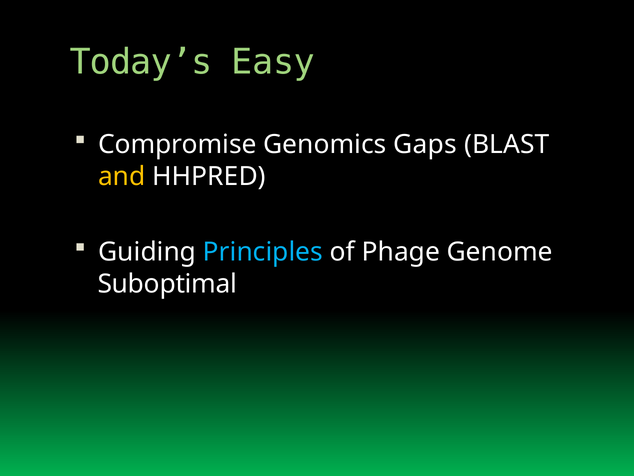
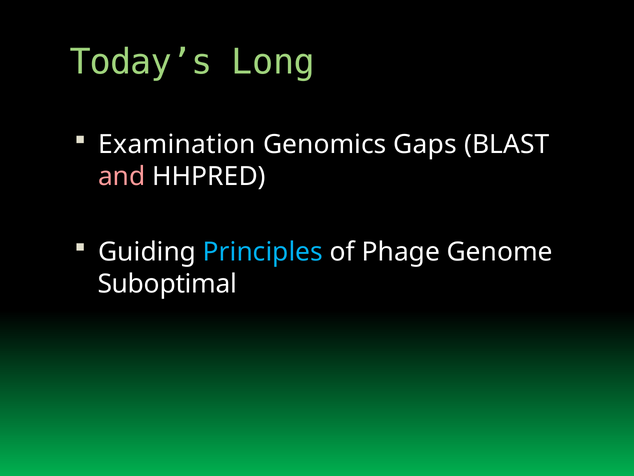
Easy: Easy -> Long (273, 62)
Compromise: Compromise -> Examination (177, 144)
and colour: yellow -> pink (122, 176)
